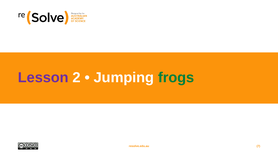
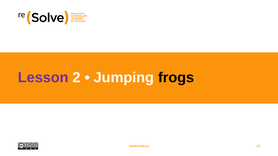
frogs colour: green -> black (176, 78)
